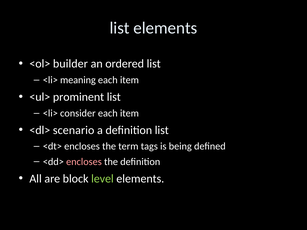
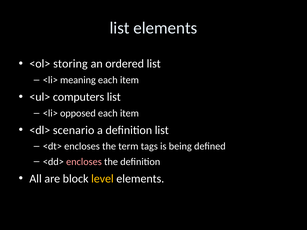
builder: builder -> storing (70, 64)
prominent: prominent -> computers (79, 97)
consider: consider -> opposed (78, 113)
level colour: light green -> yellow (102, 179)
